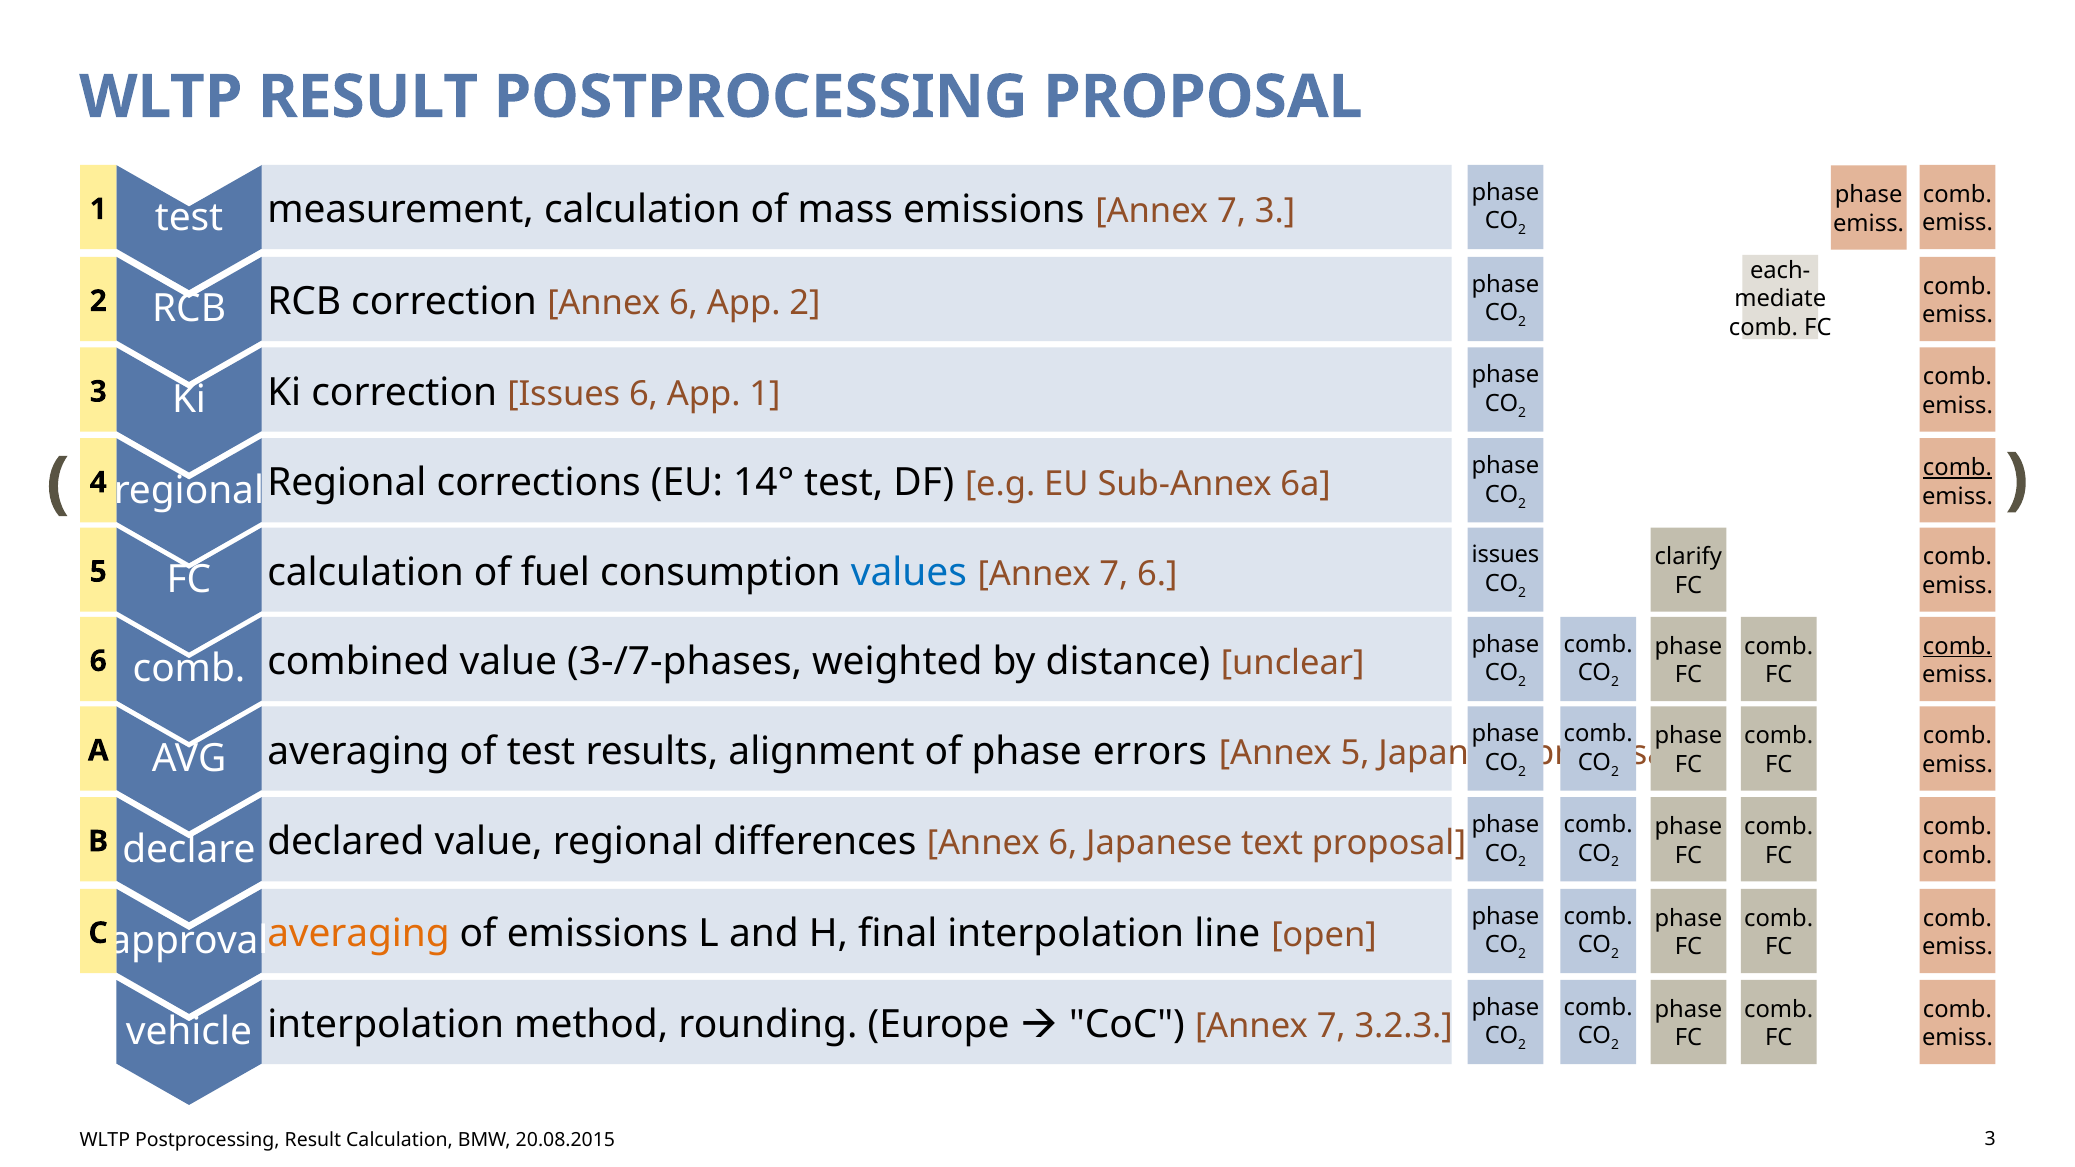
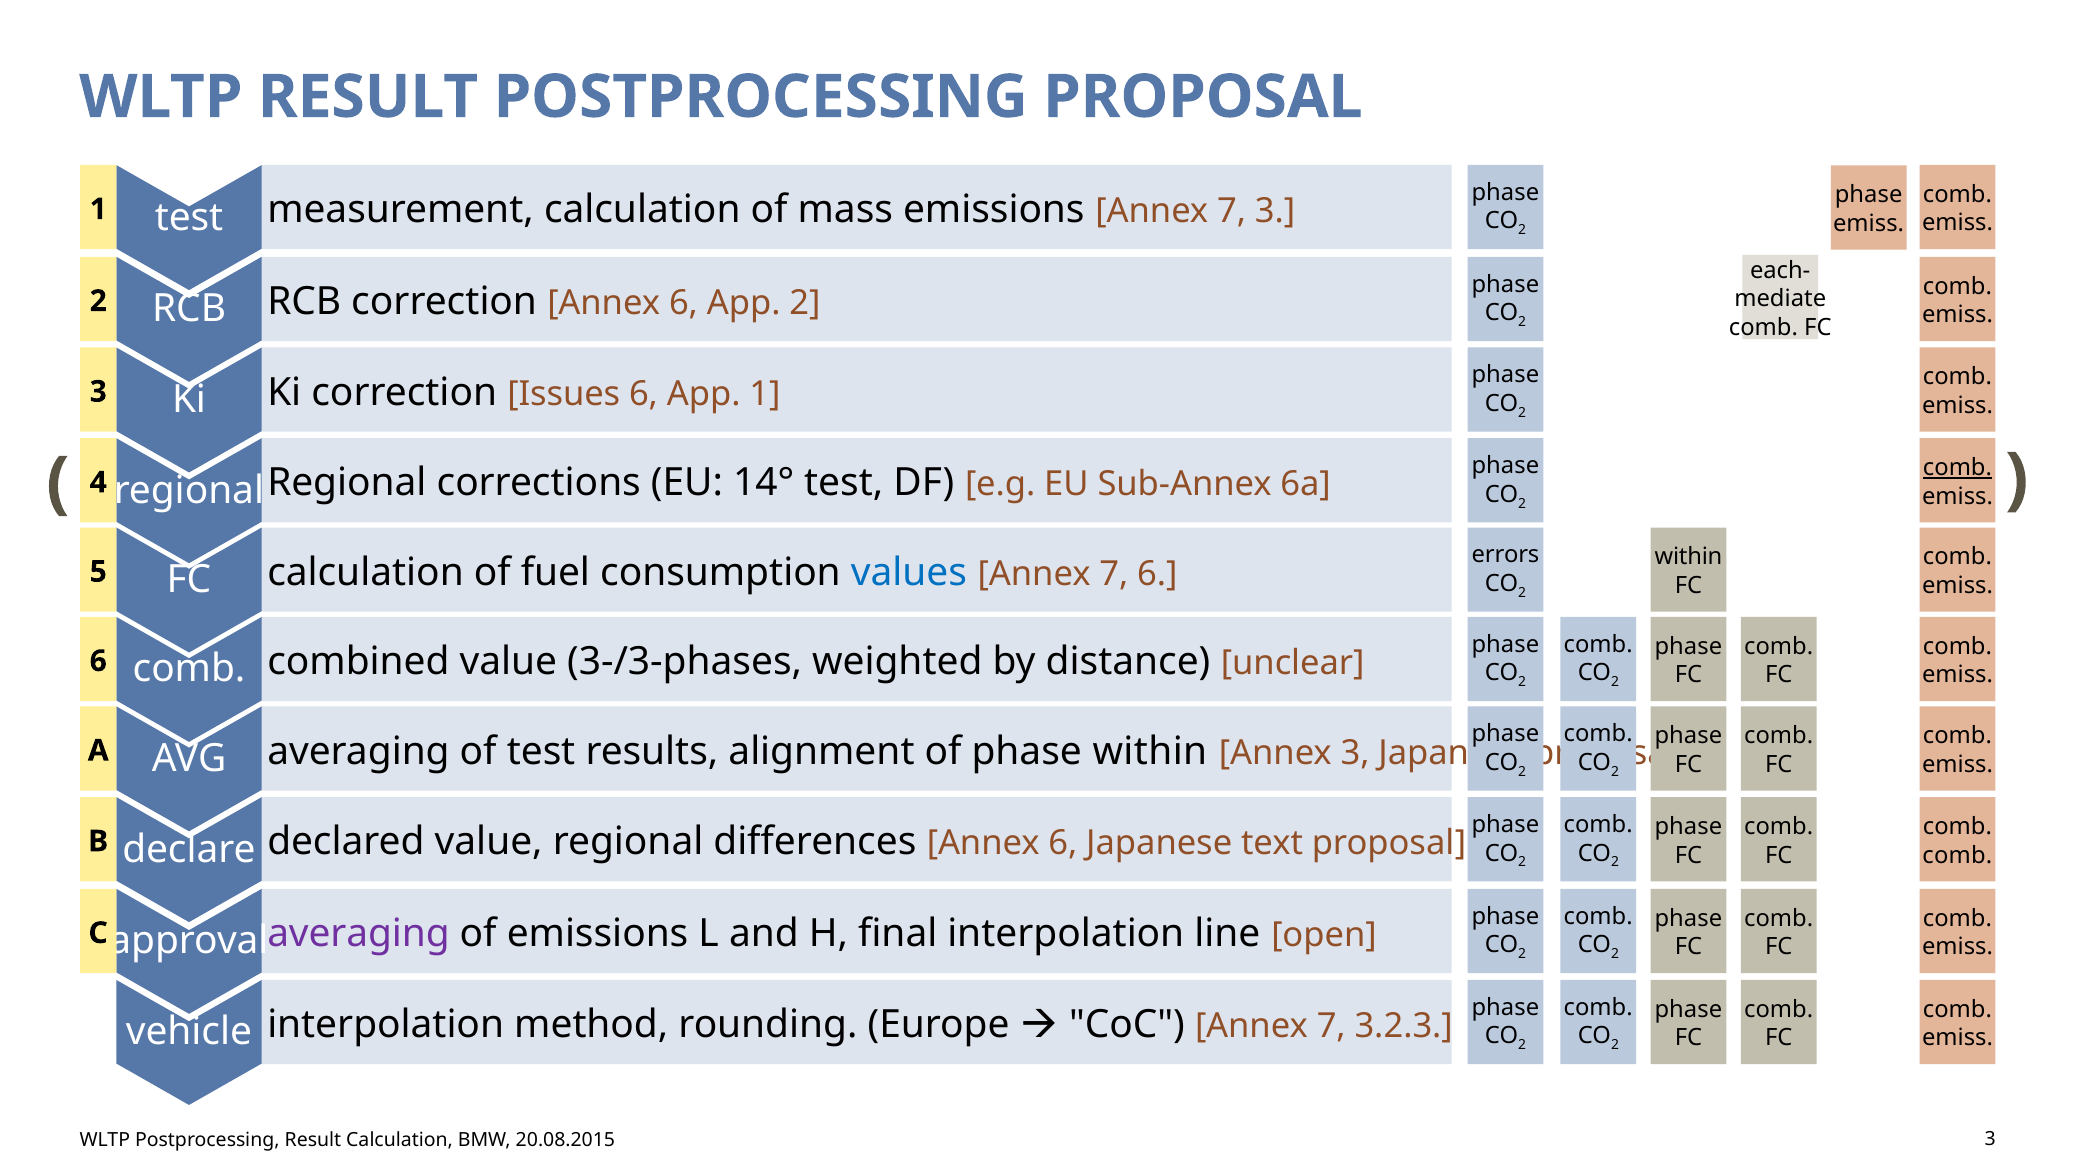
issues: issues -> errors (1506, 555)
clarify: clarify -> within (1689, 557)
comb underline: present -> none (1957, 646)
3-/7-phases: 3-/7-phases -> 3-/3-phases (685, 662)
phase errors: errors -> within (1150, 751)
Annex 5: 5 -> 3 (1355, 753)
averaging colour: orange -> purple (358, 934)
